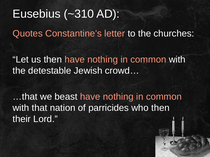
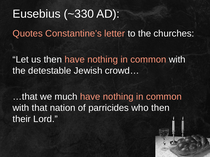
~310: ~310 -> ~330 (79, 14)
beast: beast -> much (66, 97)
